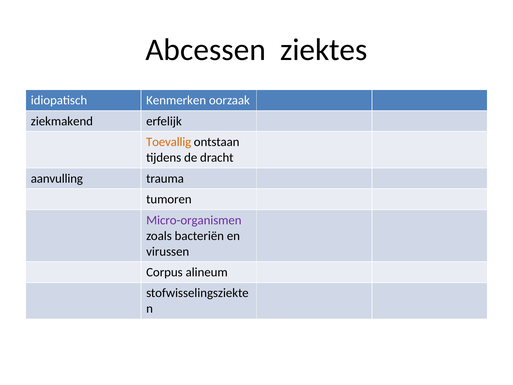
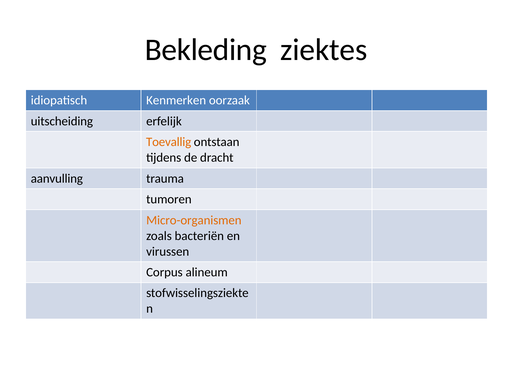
Abcessen: Abcessen -> Bekleding (206, 50)
ziekmakend: ziekmakend -> uitscheiding (62, 121)
Micro-organismen colour: purple -> orange (194, 220)
